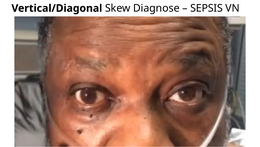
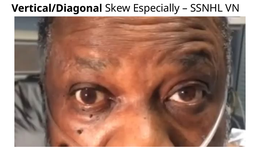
Diagnose: Diagnose -> Especially (156, 8)
SEPSIS: SEPSIS -> SSNHL (206, 8)
